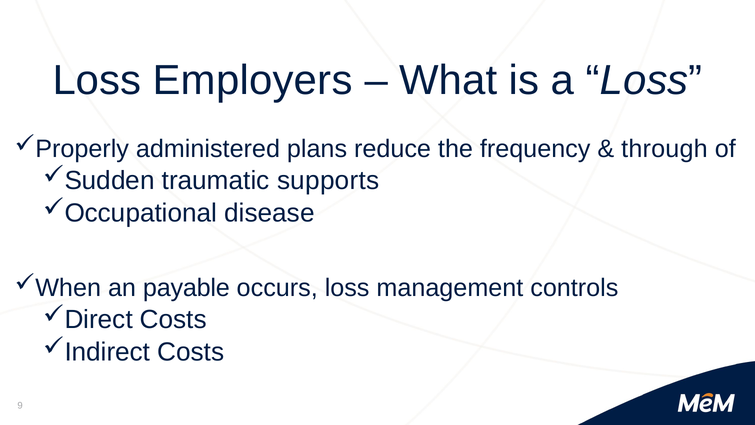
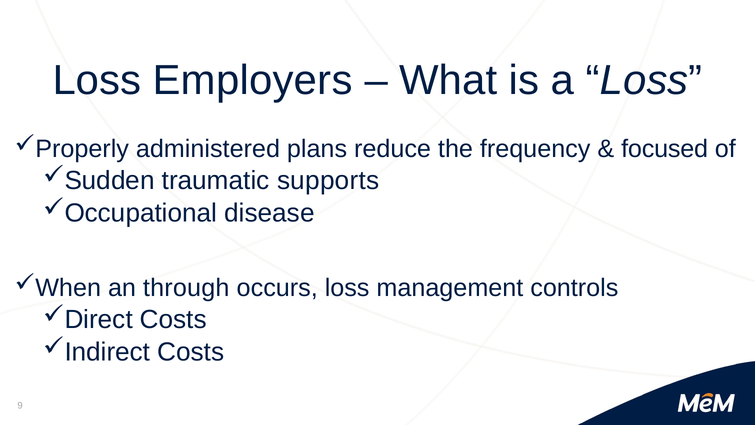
through: through -> focused (665, 149)
payable: payable -> through (186, 288)
